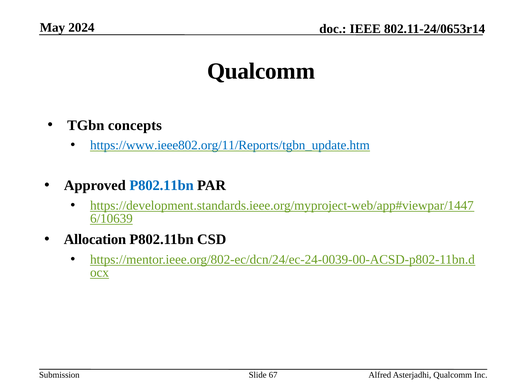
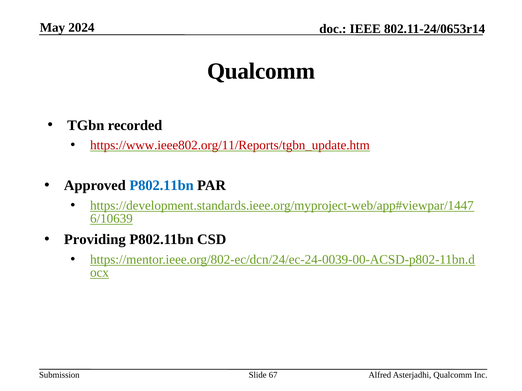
concepts: concepts -> recorded (135, 125)
https://www.ieee802.org/11/Reports/tgbn_update.htm colour: blue -> red (230, 145)
Allocation: Allocation -> Providing (95, 240)
